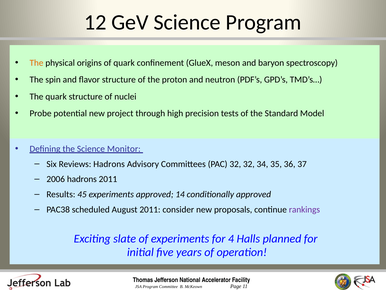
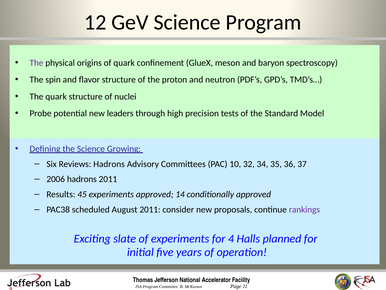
The colour: orange -> purple (36, 63)
project: project -> leaders (120, 113)
Monitor: Monitor -> Growing (124, 149)
PAC 32: 32 -> 10 (235, 164)
